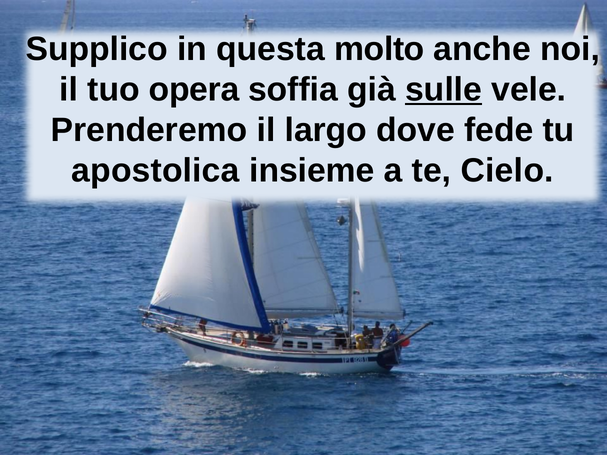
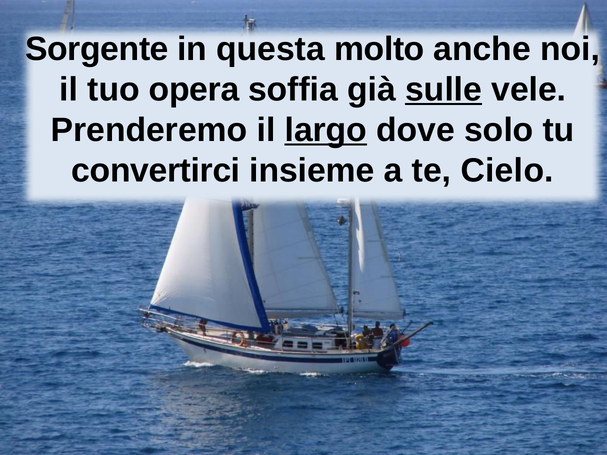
Supplico: Supplico -> Sorgente (97, 49)
largo underline: none -> present (326, 130)
fede: fede -> solo (499, 130)
apostolica: apostolica -> convertirci (156, 171)
